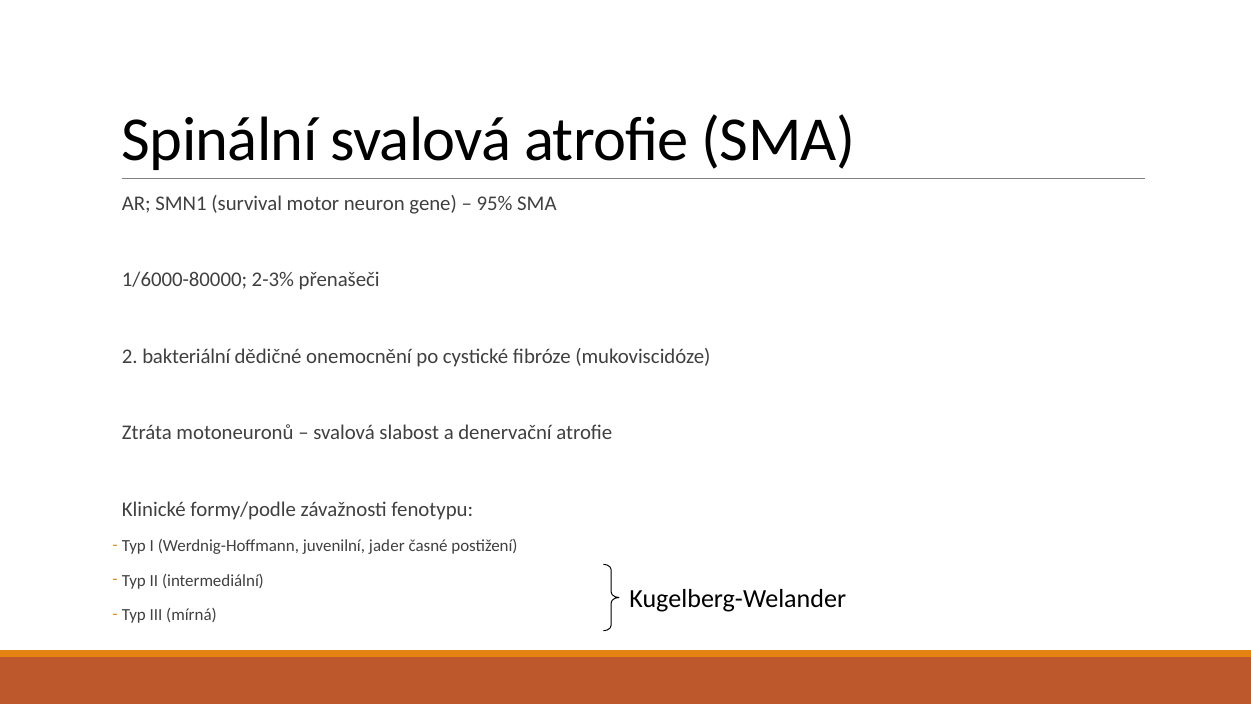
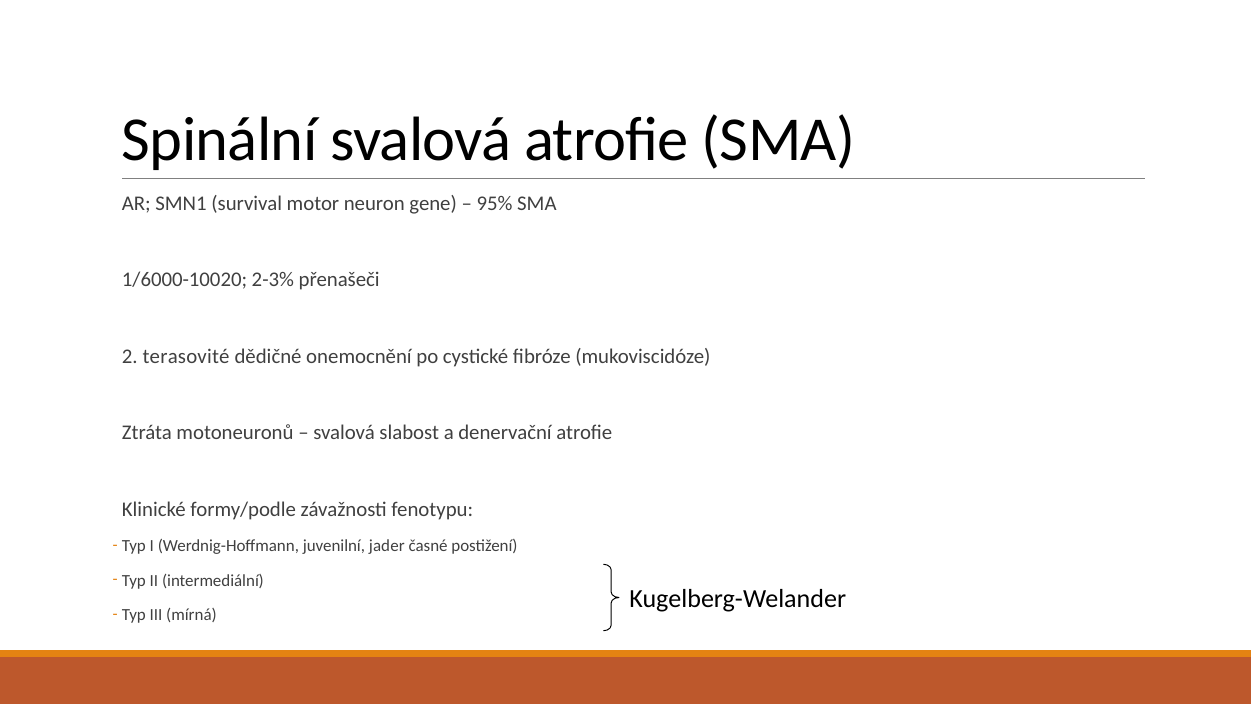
1/6000-80000: 1/6000-80000 -> 1/6000-10020 (185, 280)
bakteriální: bakteriální -> terasovité (186, 356)
